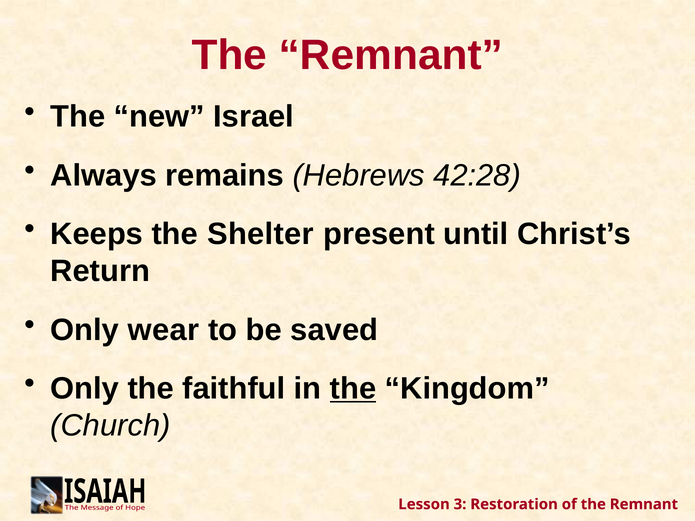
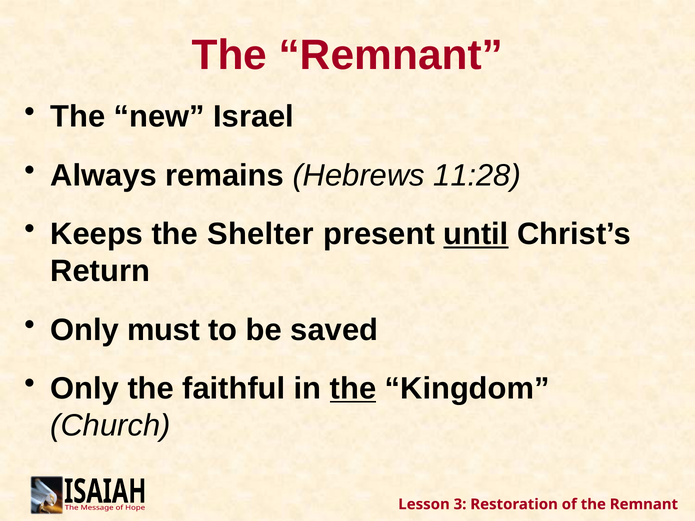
42:28: 42:28 -> 11:28 (477, 176)
until underline: none -> present (476, 234)
wear: wear -> must (164, 330)
